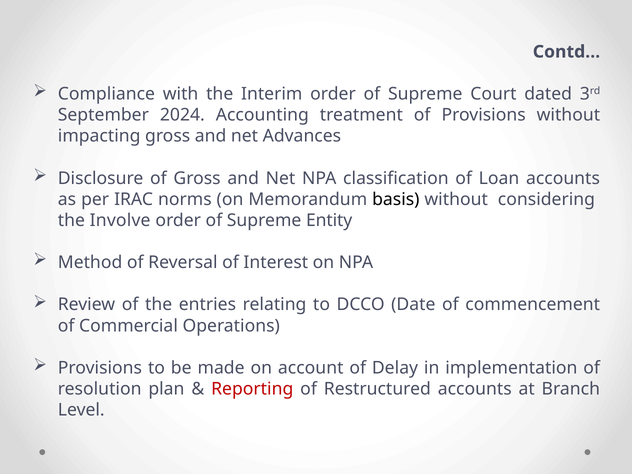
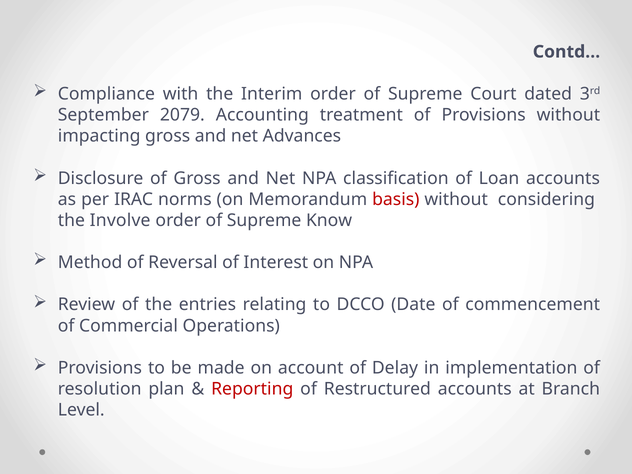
2024: 2024 -> 2079 (182, 115)
basis colour: black -> red (396, 199)
Entity: Entity -> Know (329, 220)
